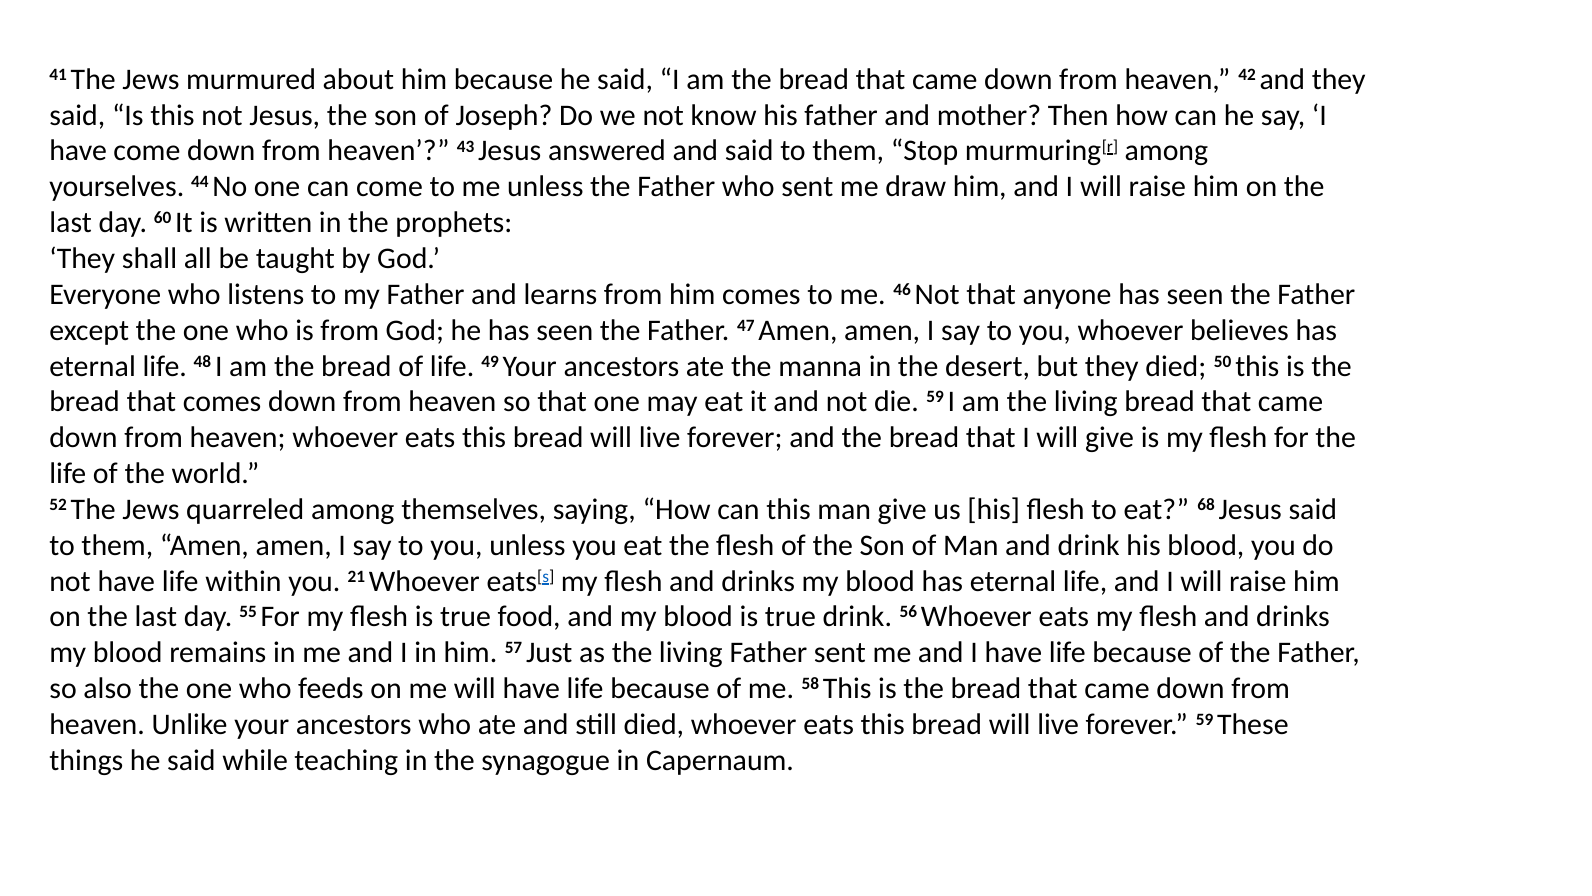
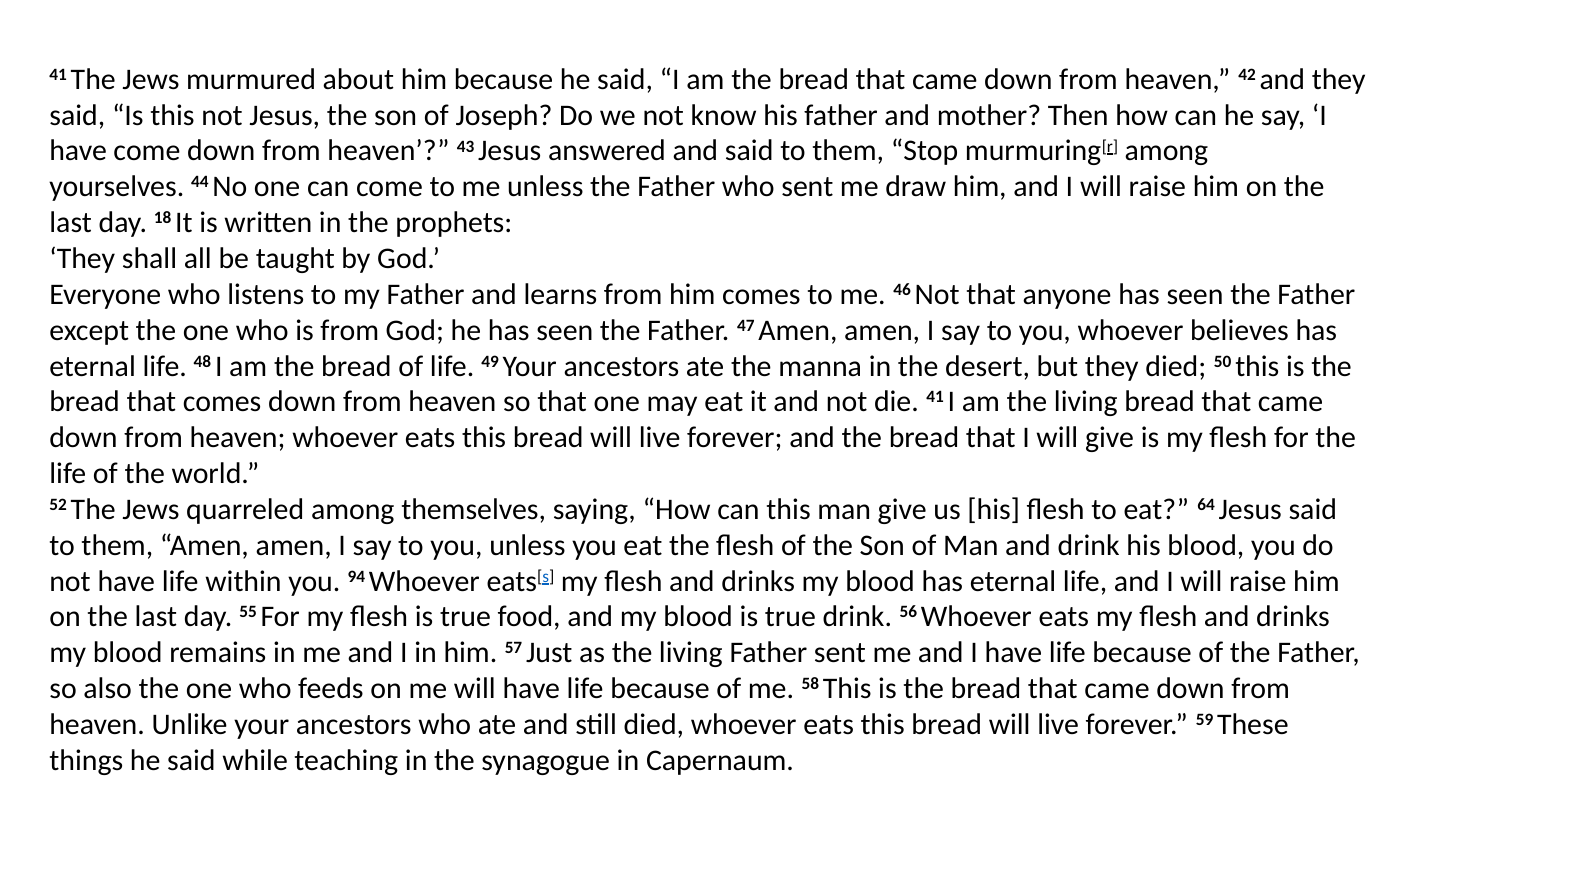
60: 60 -> 18 (163, 218)
die 59: 59 -> 41 (935, 397)
68: 68 -> 64 (1206, 504)
21: 21 -> 94 (356, 576)
